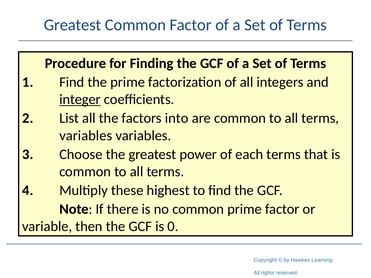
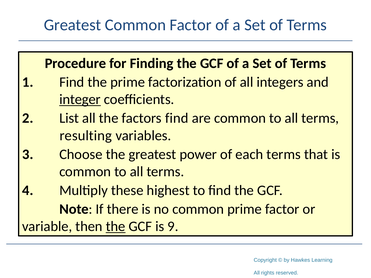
factors into: into -> find (177, 118)
variables: variables -> resulting (86, 136)
the underline: none -> present (116, 227)
0: 0 -> 9 (173, 227)
